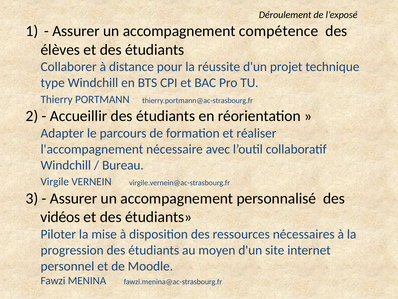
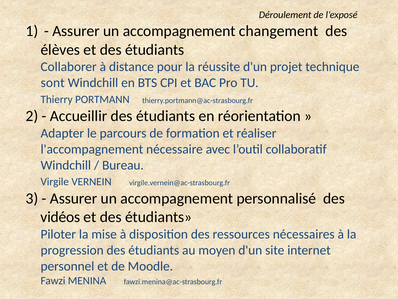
compétence: compétence -> changement (279, 31)
type: type -> sont (53, 83)
